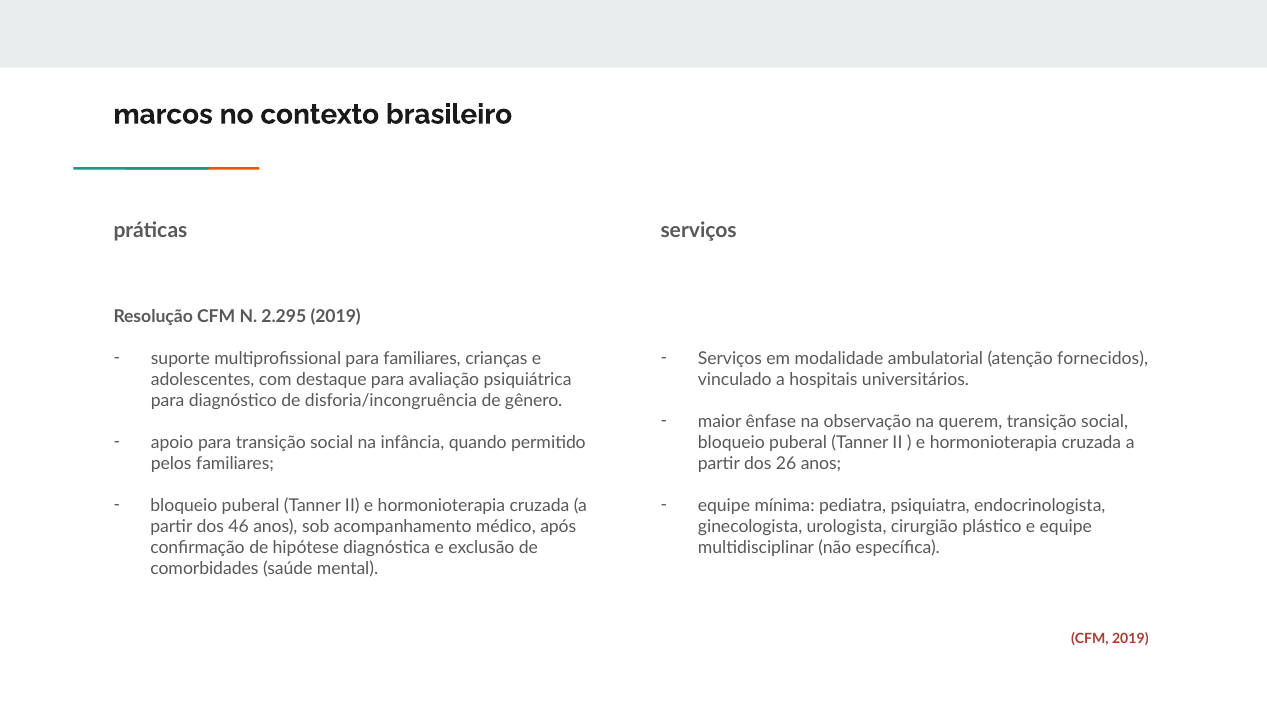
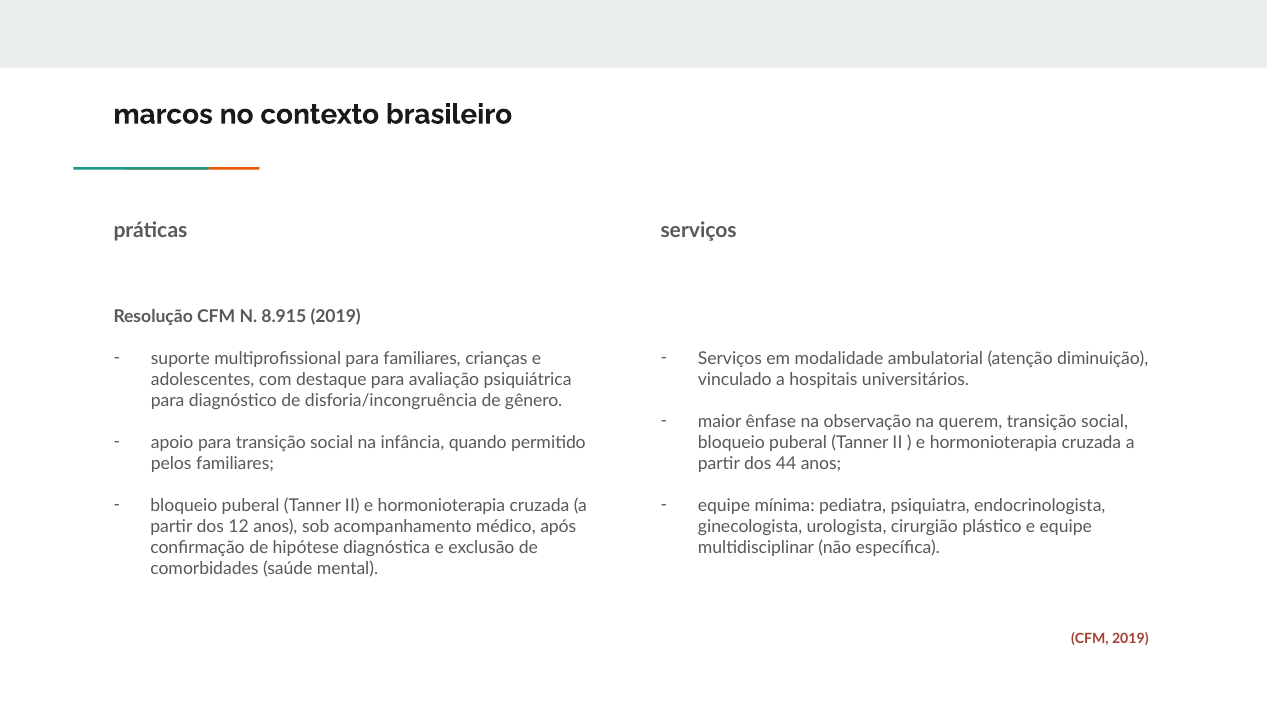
2.295: 2.295 -> 8.915 (284, 316)
fornecidos: fornecidos -> diminuição (1103, 358)
26: 26 -> 44 (786, 463)
46: 46 -> 12 (239, 526)
